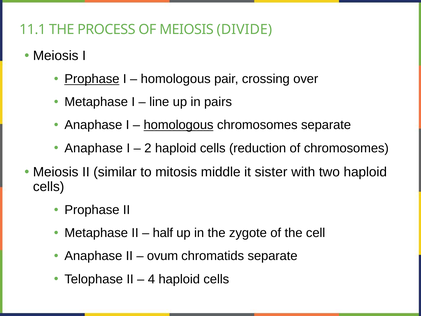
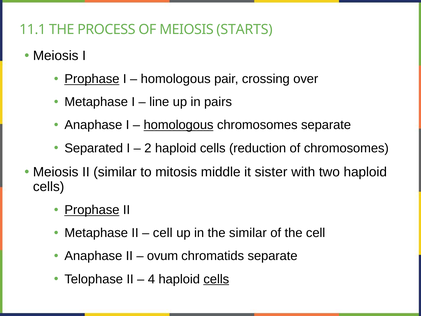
DIVIDE: DIVIDE -> STARTS (244, 30)
Anaphase: Anaphase -> Separated (94, 148)
Prophase underline: none -> present (92, 210)
half: half -> cell (163, 233)
the zygote: zygote -> similar (248, 233)
cells underline: none -> present (216, 279)
